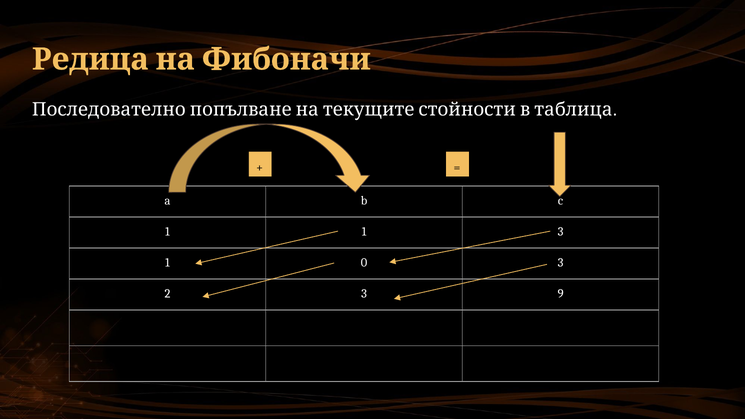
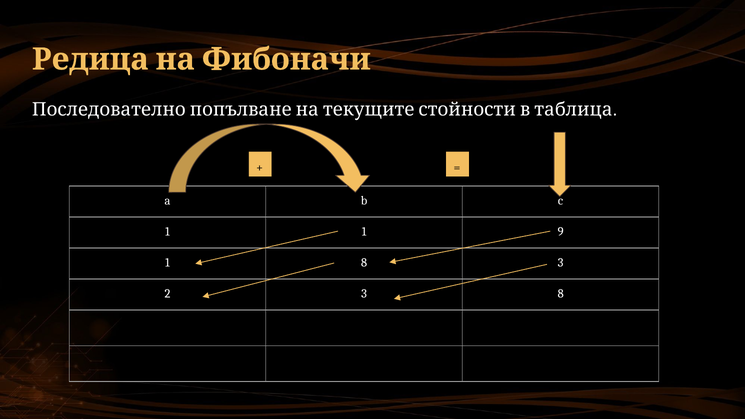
1 3: 3 -> 9 (561, 232)
1 0: 0 -> 8 (364, 263)
3 9: 9 -> 8 (561, 294)
